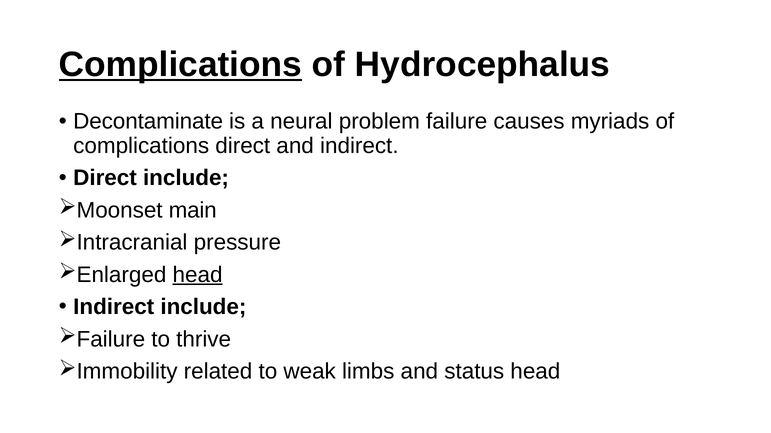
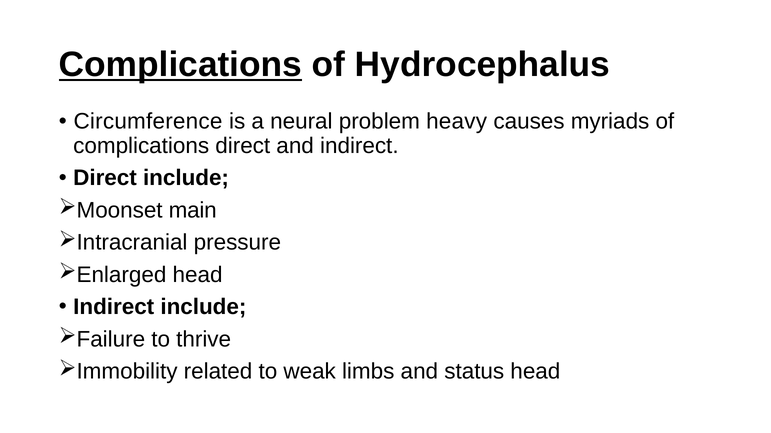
Decontaminate: Decontaminate -> Circumference (148, 122)
failure: failure -> heavy (457, 122)
head underline: present -> none (198, 275)
